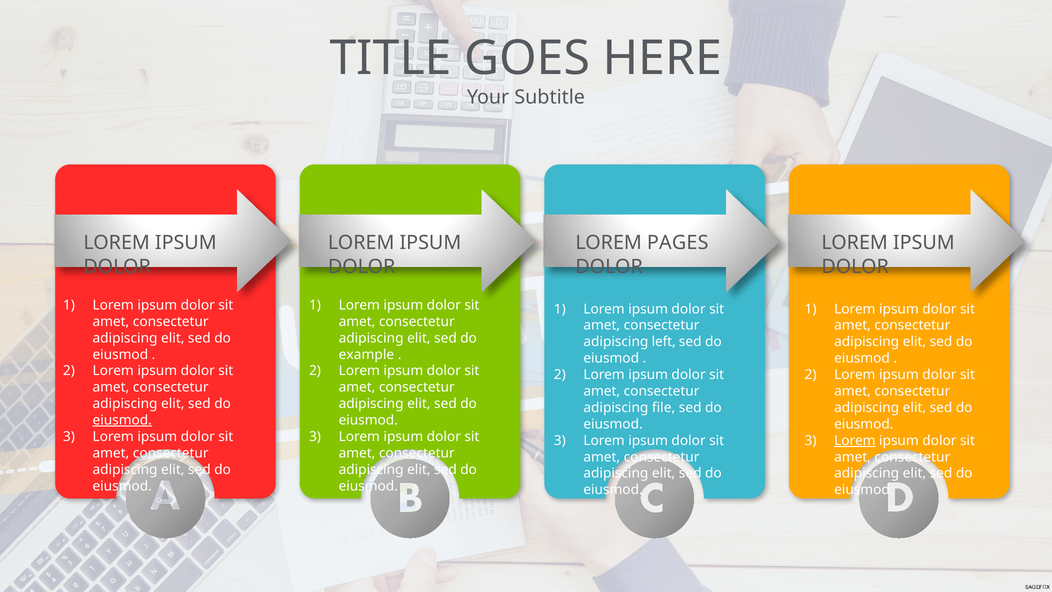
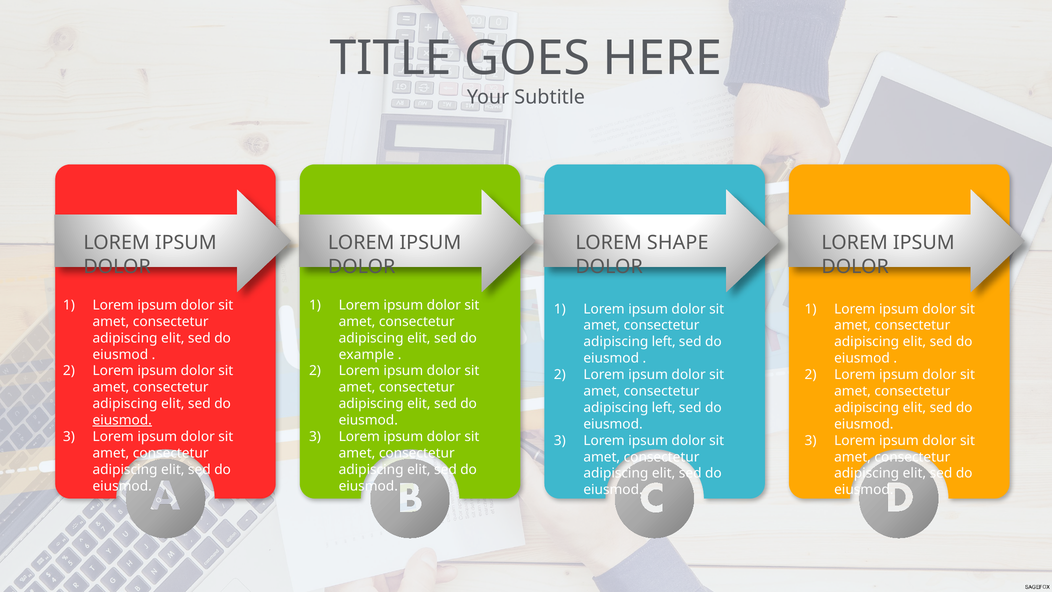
PAGES: PAGES -> SHAPE (678, 243)
file: file -> left (664, 407)
Lorem underline: present -> none (855, 440)
